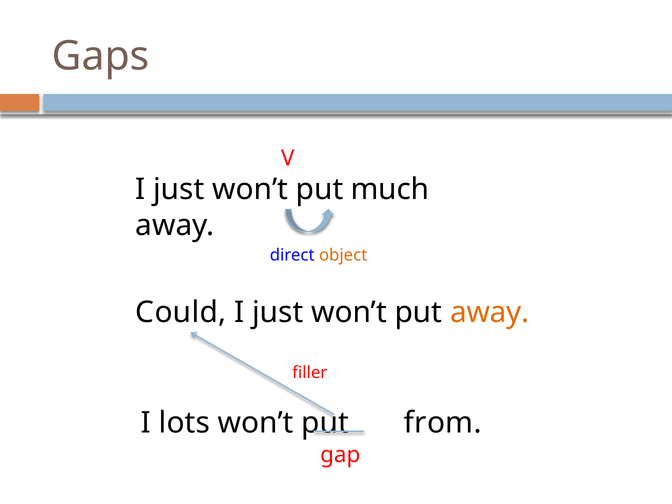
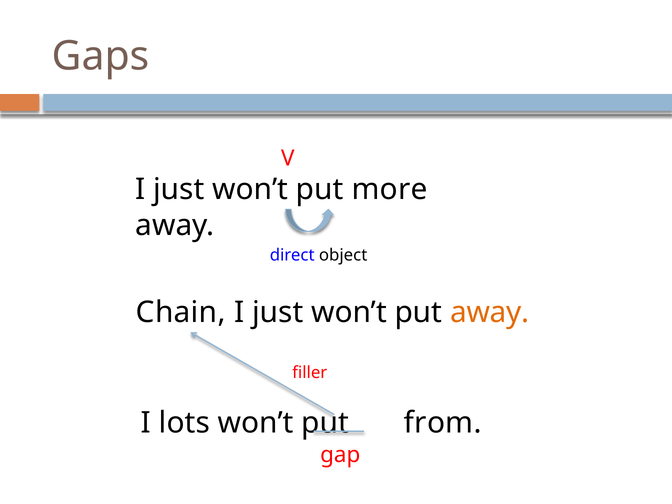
much: much -> more (390, 189)
object colour: orange -> black (343, 255)
Could: Could -> Chain (181, 313)
